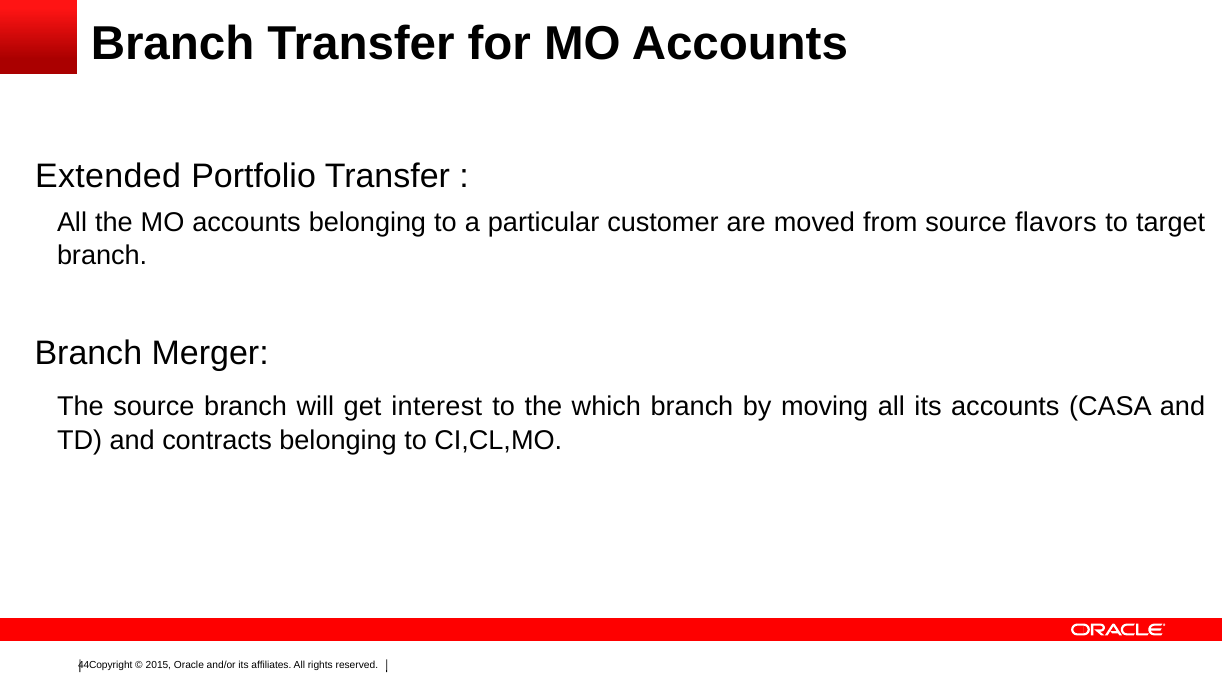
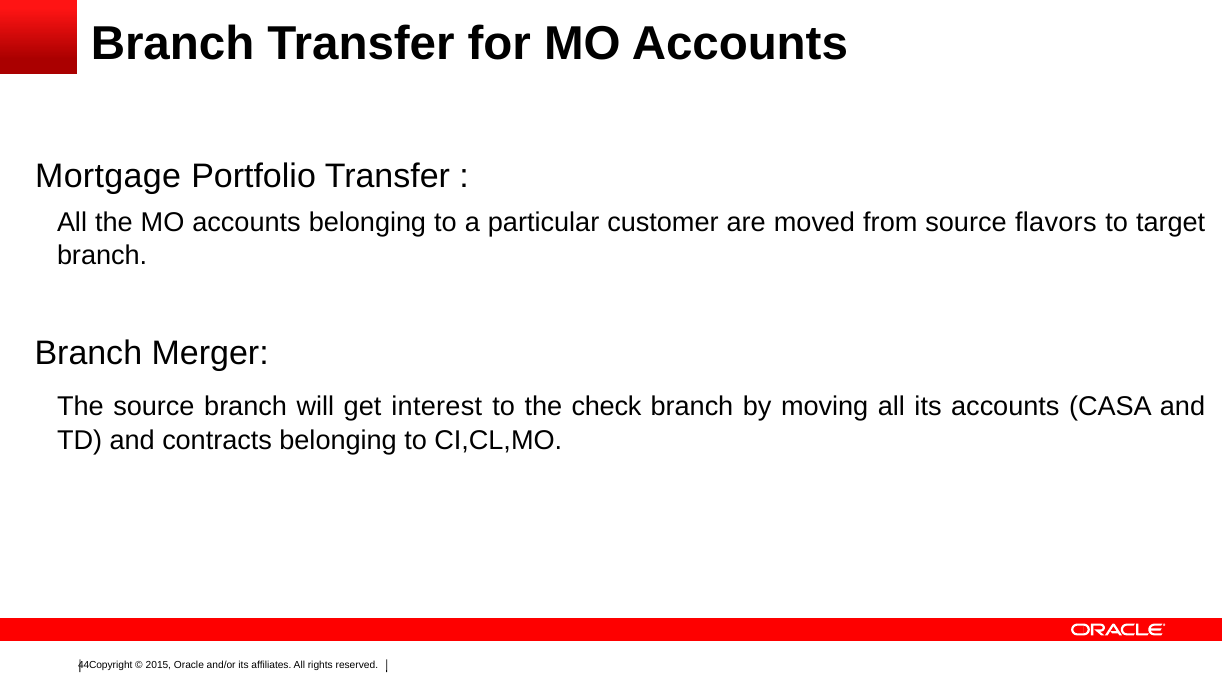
Extended: Extended -> Mortgage (108, 177)
which: which -> check (606, 407)
